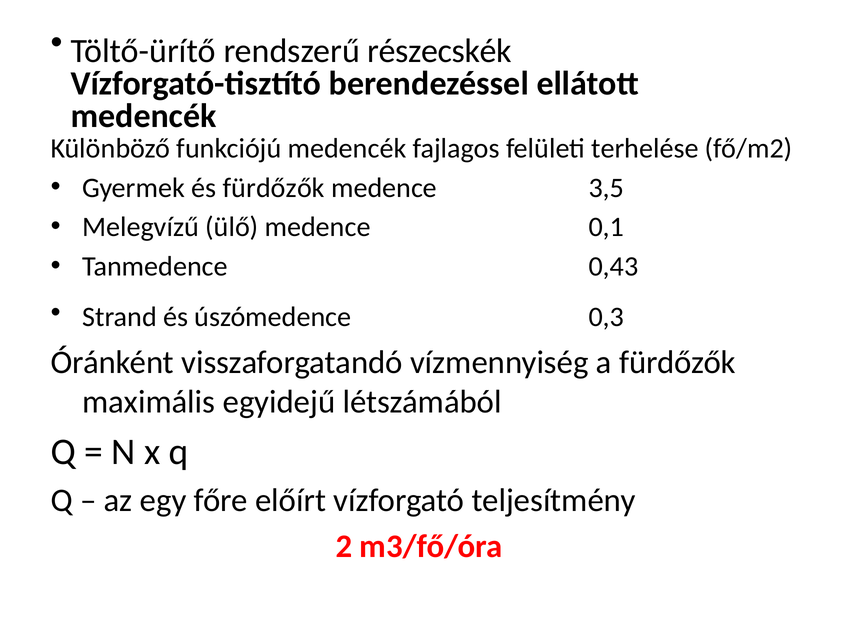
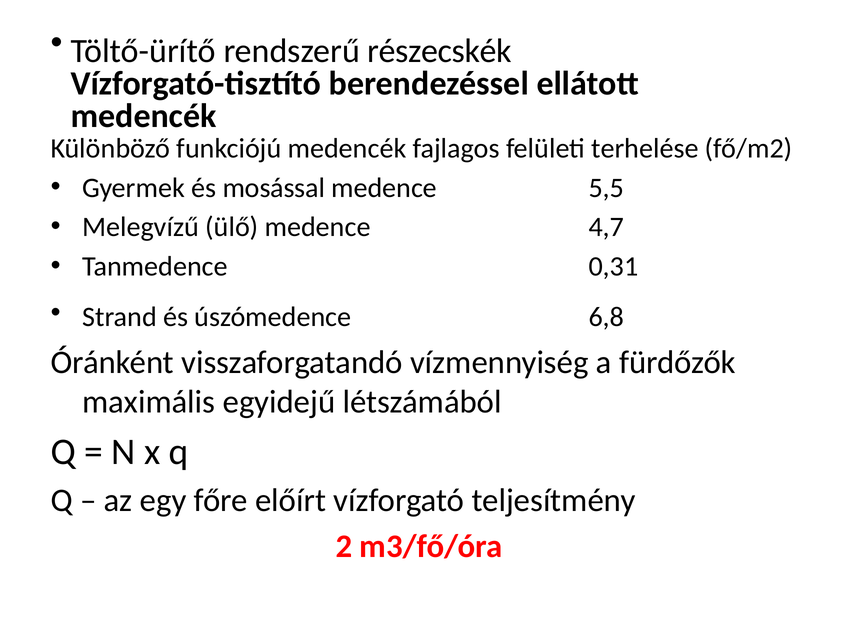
és fürdőzők: fürdőzők -> mosással (274, 188)
3,5: 3,5 -> 5,5 (606, 188)
0,1: 0,1 -> 4,7 (606, 227)
0,43: 0,43 -> 0,31 (614, 266)
0,3: 0,3 -> 6,8 (606, 317)
